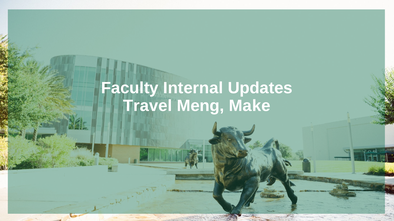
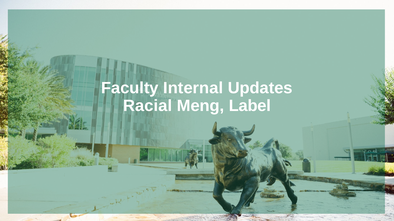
Travel: Travel -> Racial (148, 106)
Make: Make -> Label (250, 106)
